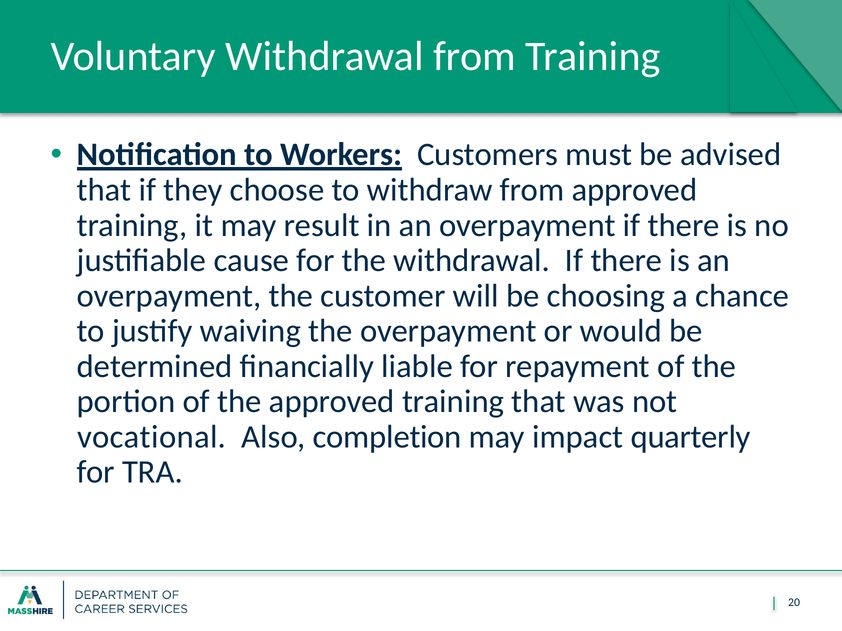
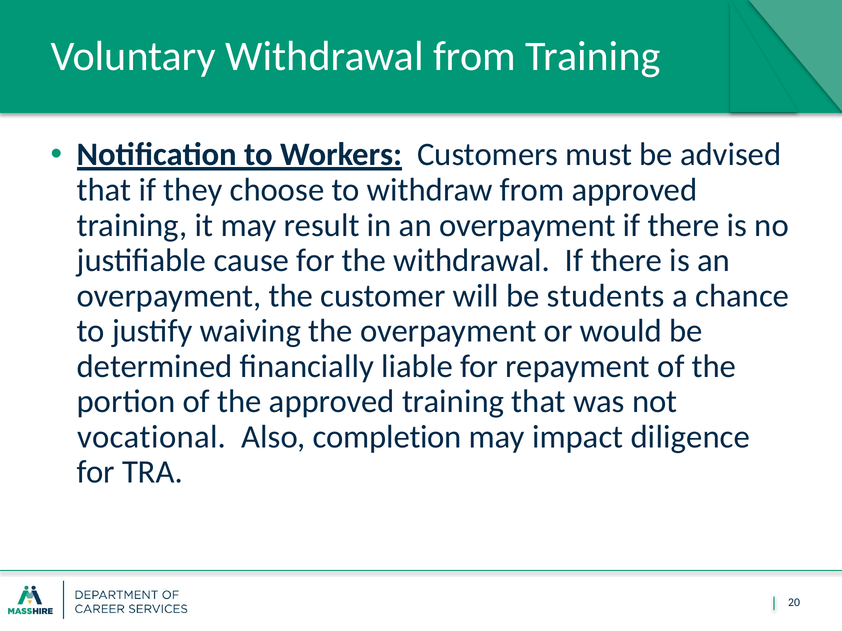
choosing: choosing -> students (606, 296)
quarterly: quarterly -> diligence (690, 437)
